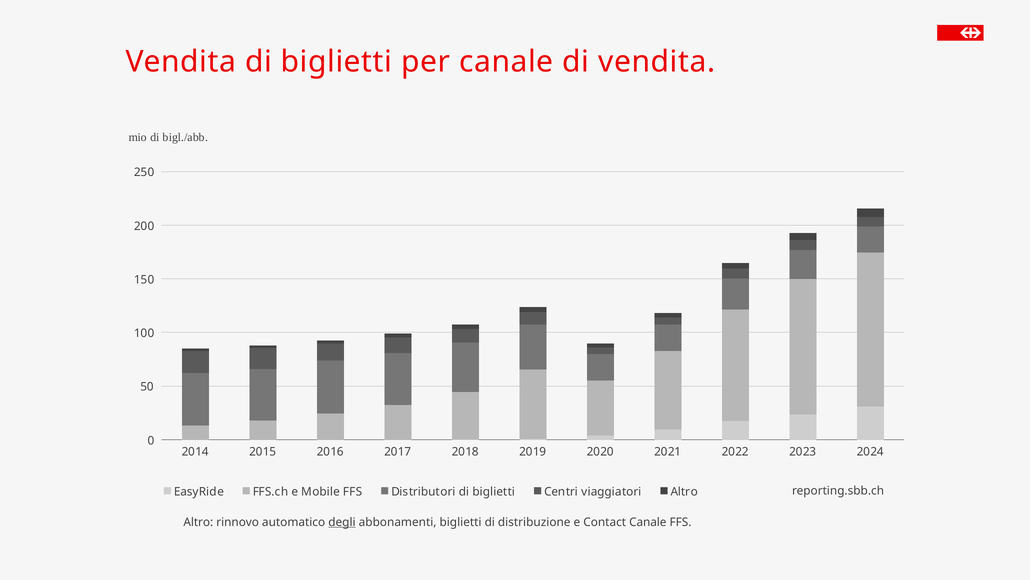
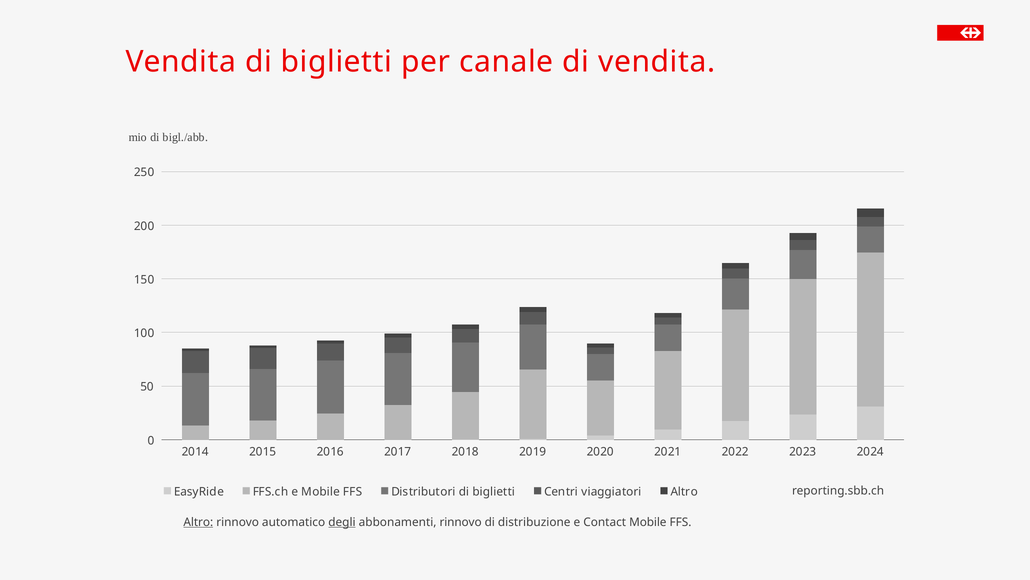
Altro underline: none -> present (198, 522)
abbonamenti biglietti: biglietti -> rinnovo (461, 522)
Contact Canale: Canale -> Mobile (648, 522)
